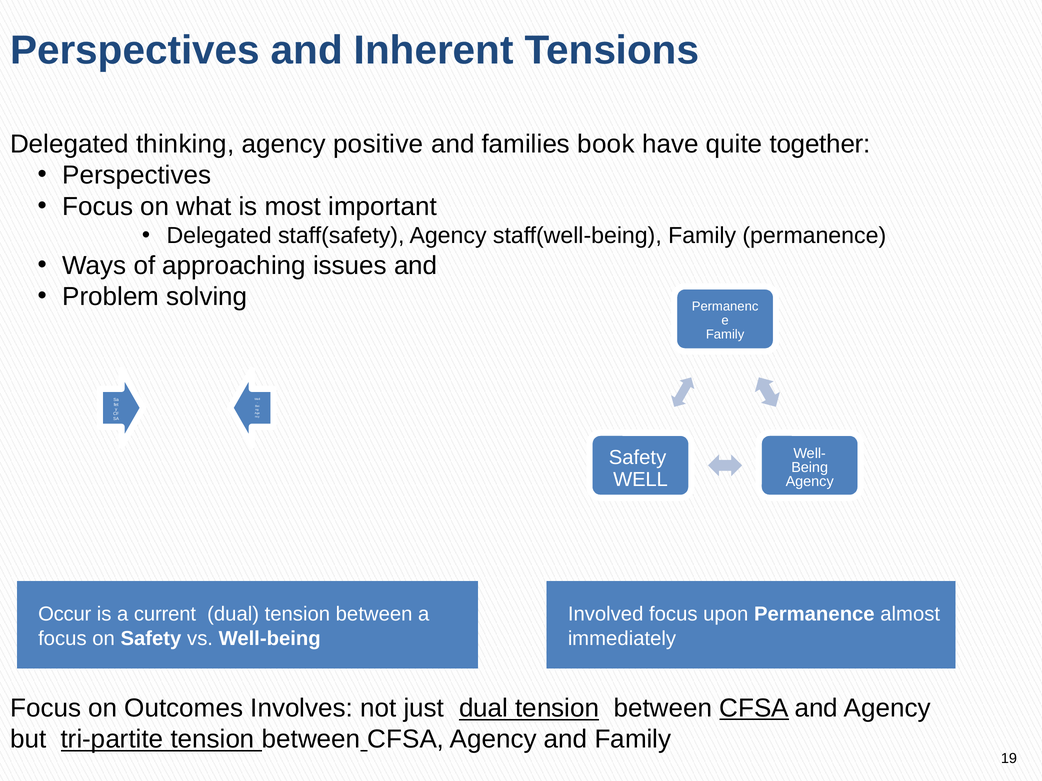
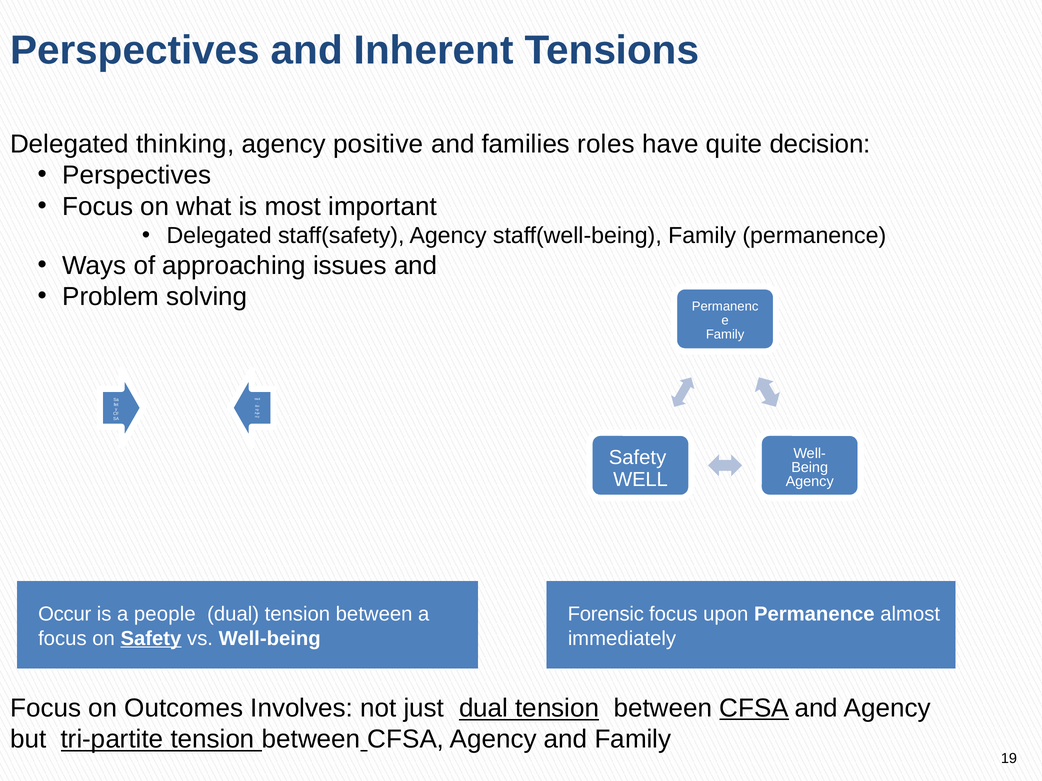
book: book -> roles (606, 144)
together: together -> decision (820, 144)
current: current -> people (165, 614)
Involved: Involved -> Forensic (606, 614)
Safety underline: none -> present (151, 639)
